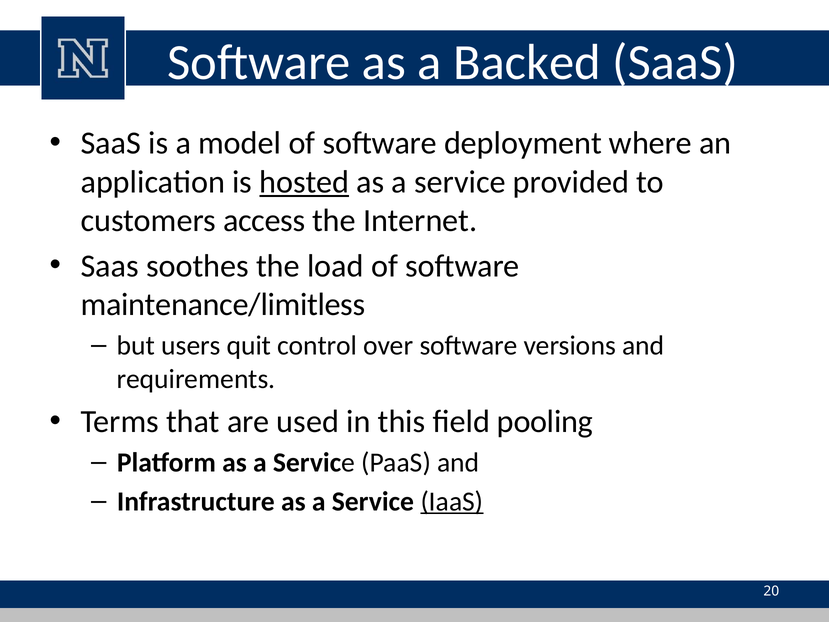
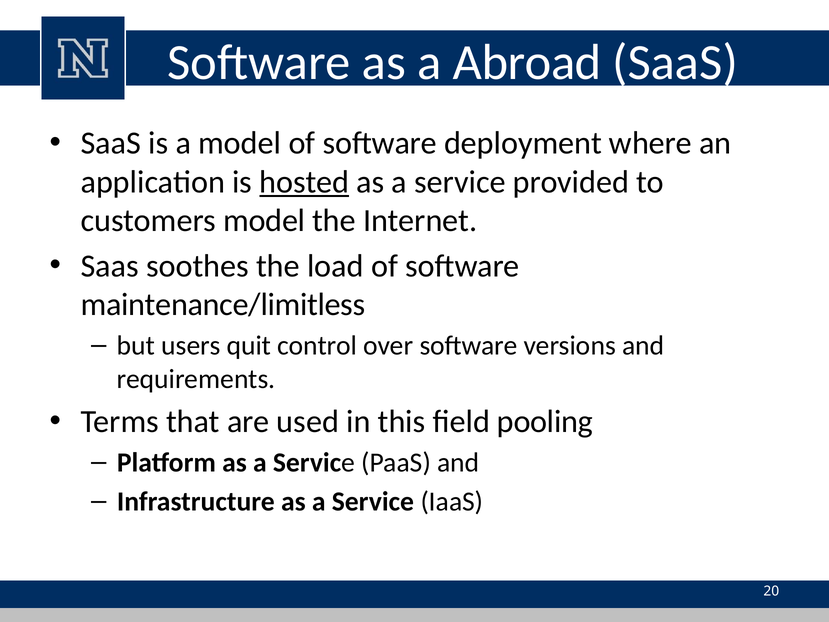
Backed: Backed -> Abroad (527, 62)
customers access: access -> model (264, 221)
IaaS underline: present -> none (452, 501)
